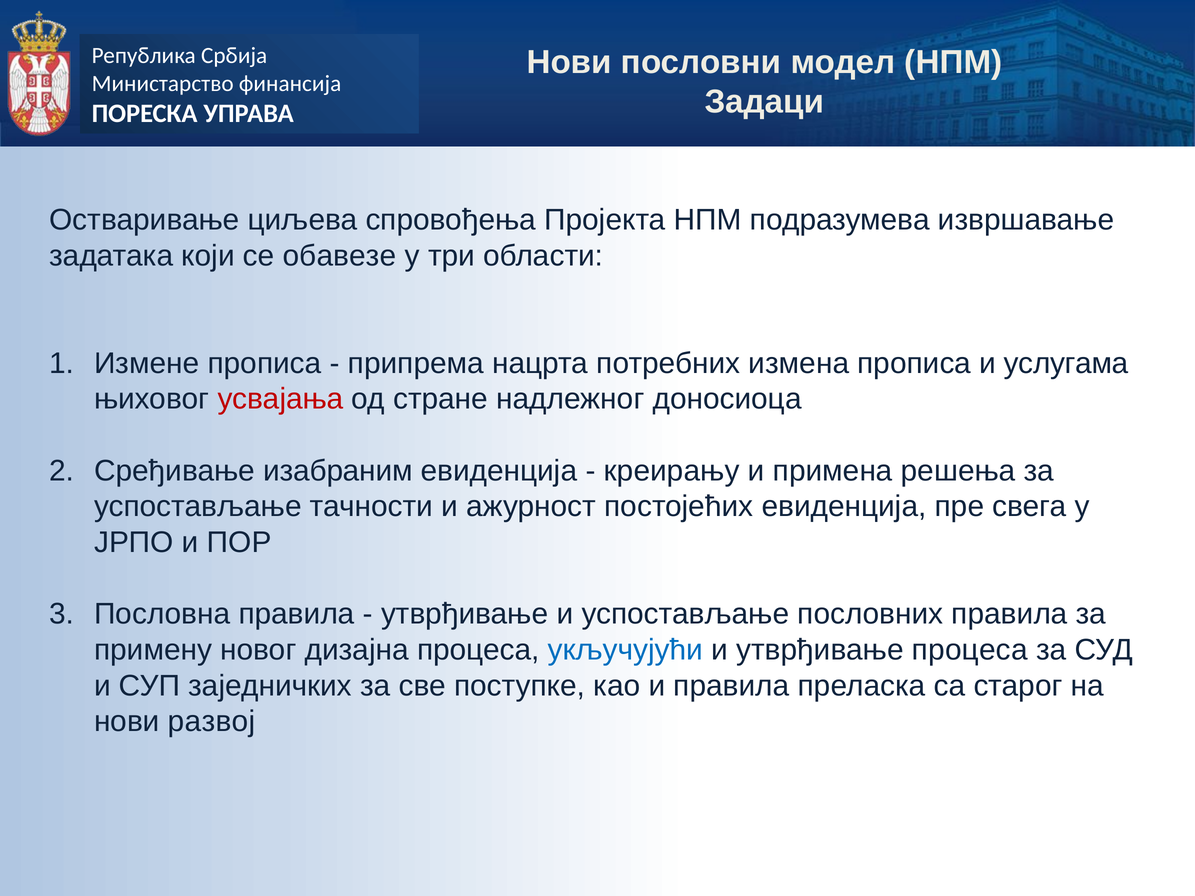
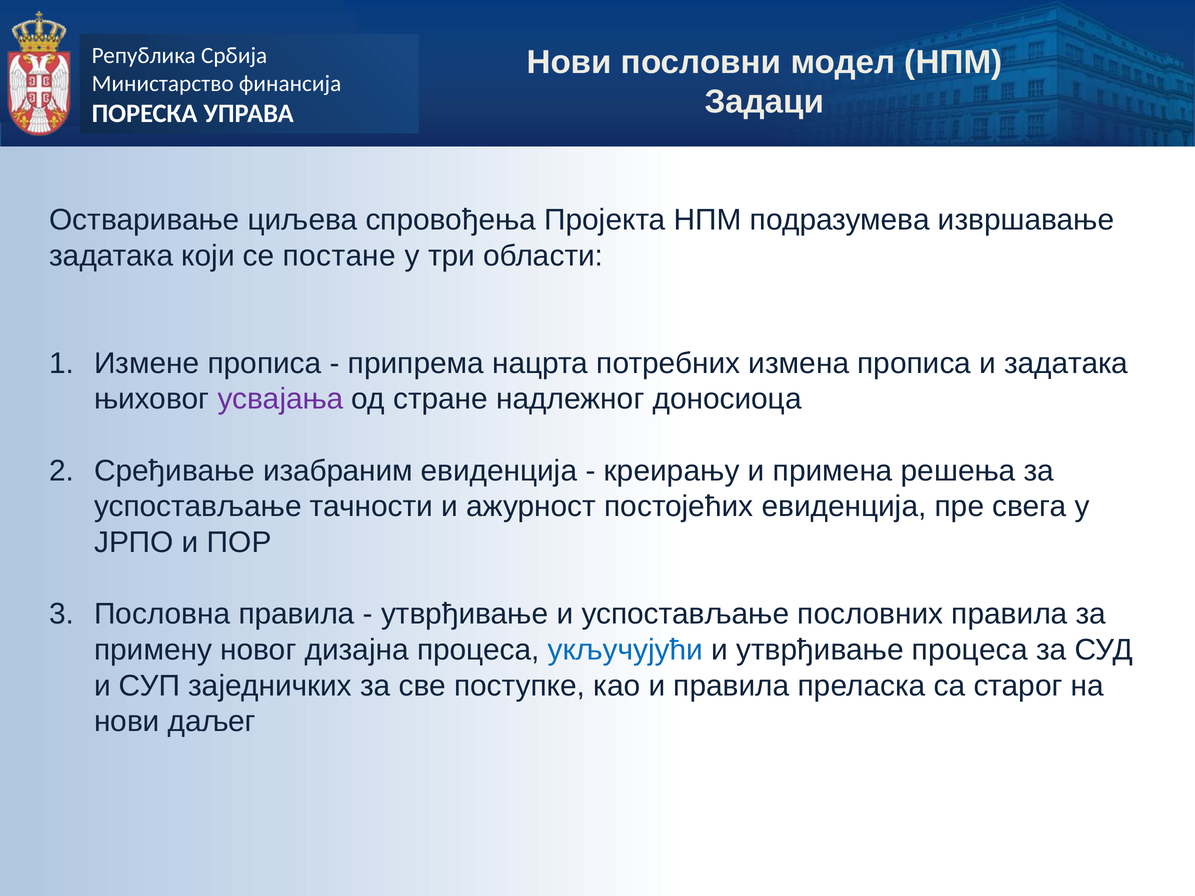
обавезе: обавезе -> постане (339, 256)
и услугама: услугама -> задатака (1066, 363)
усвајања colour: red -> purple (280, 399)
развој: развој -> даљег (212, 722)
